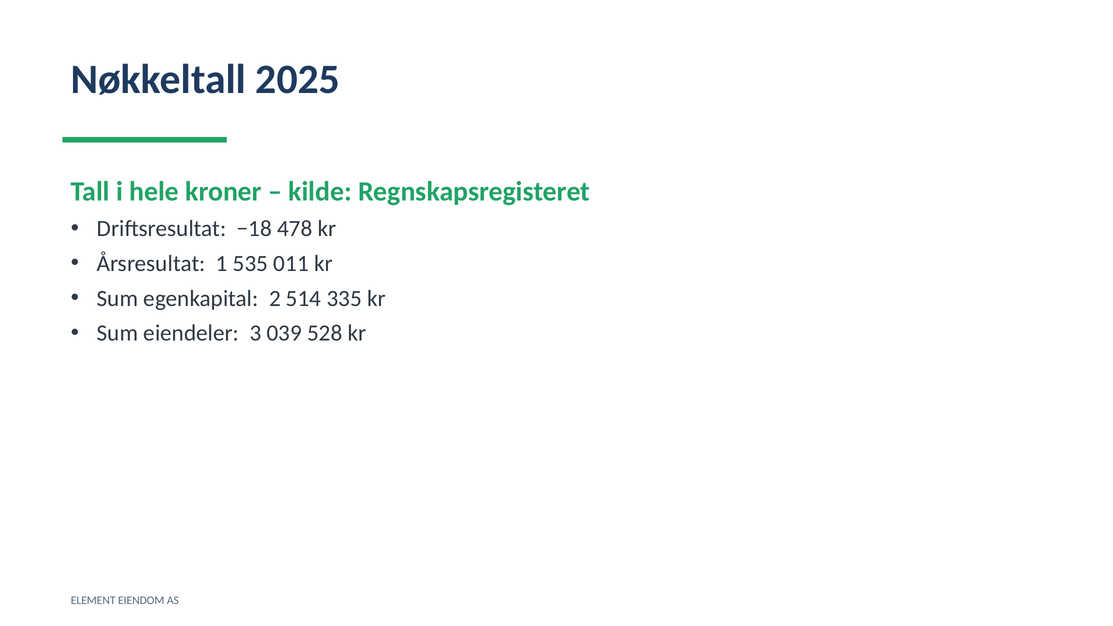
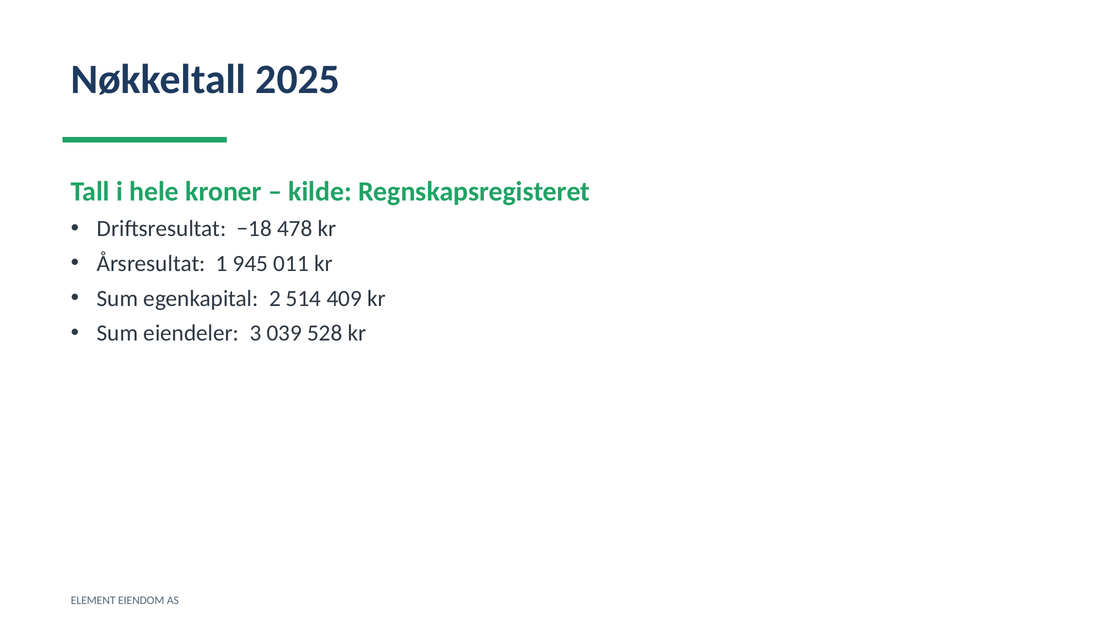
535: 535 -> 945 (251, 264)
335: 335 -> 409 (344, 298)
